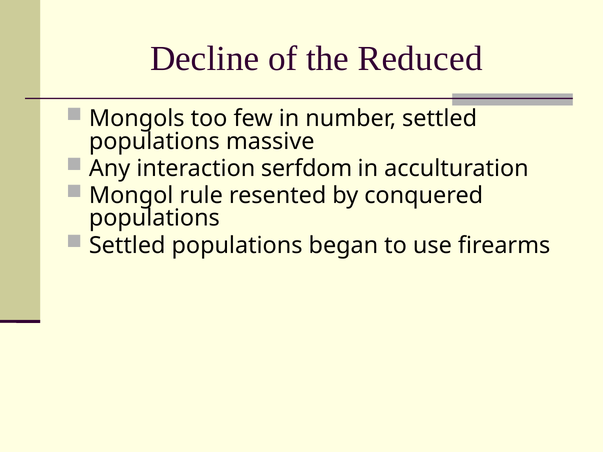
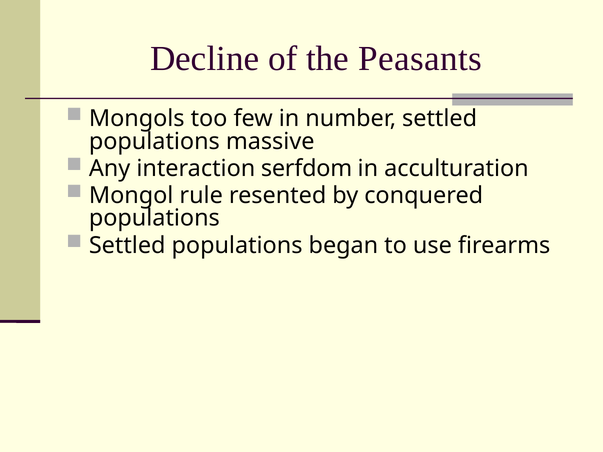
Reduced: Reduced -> Peasants (420, 58)
